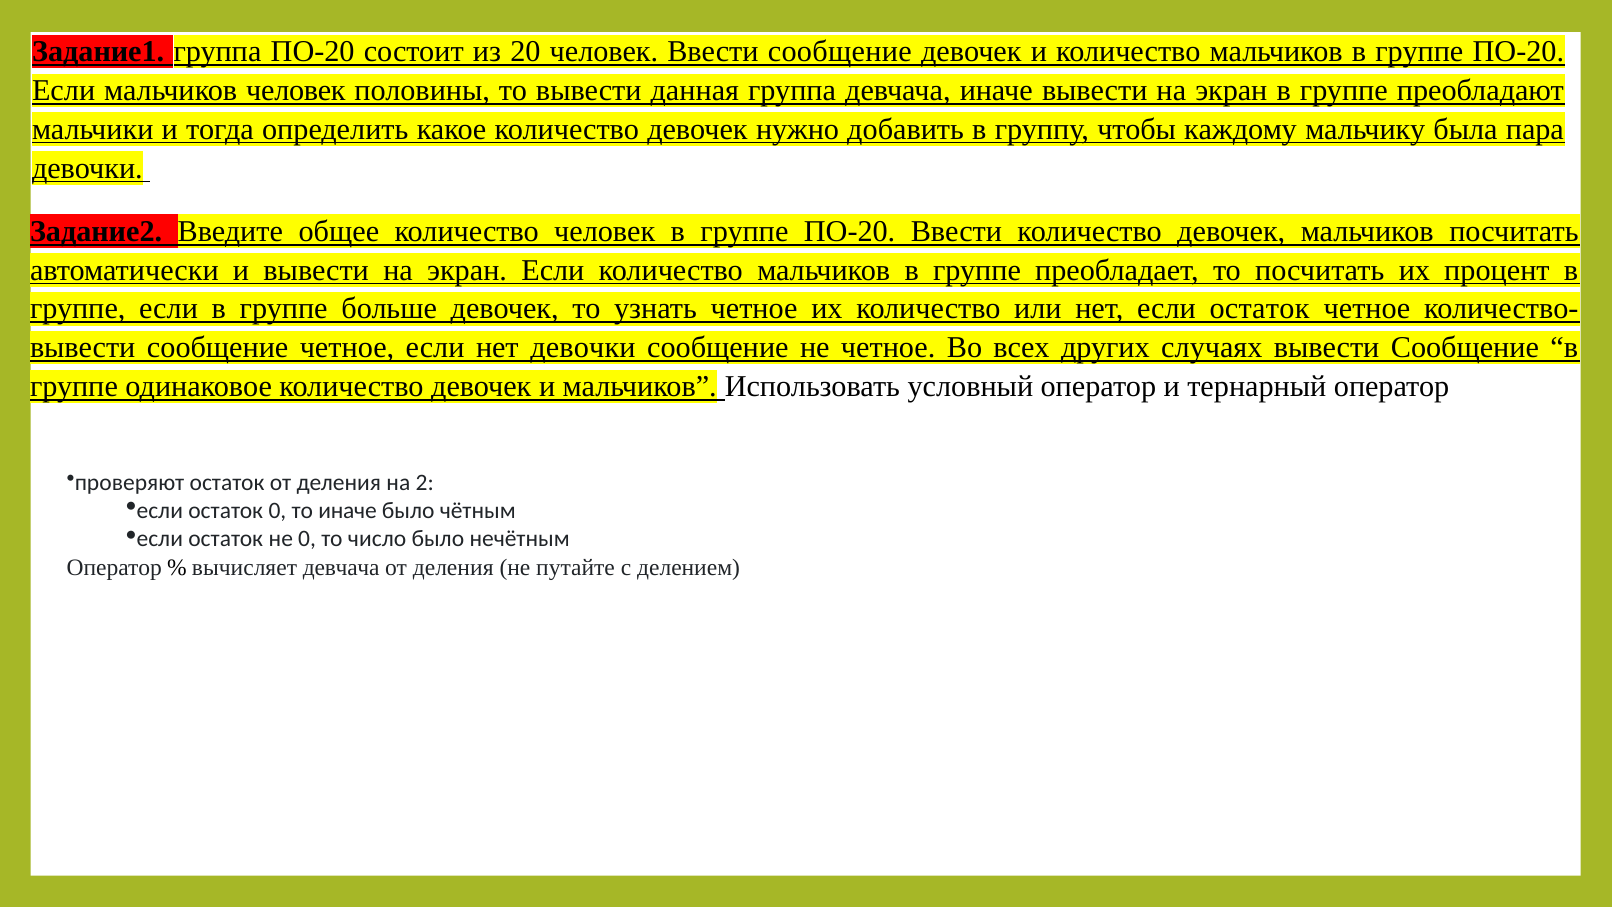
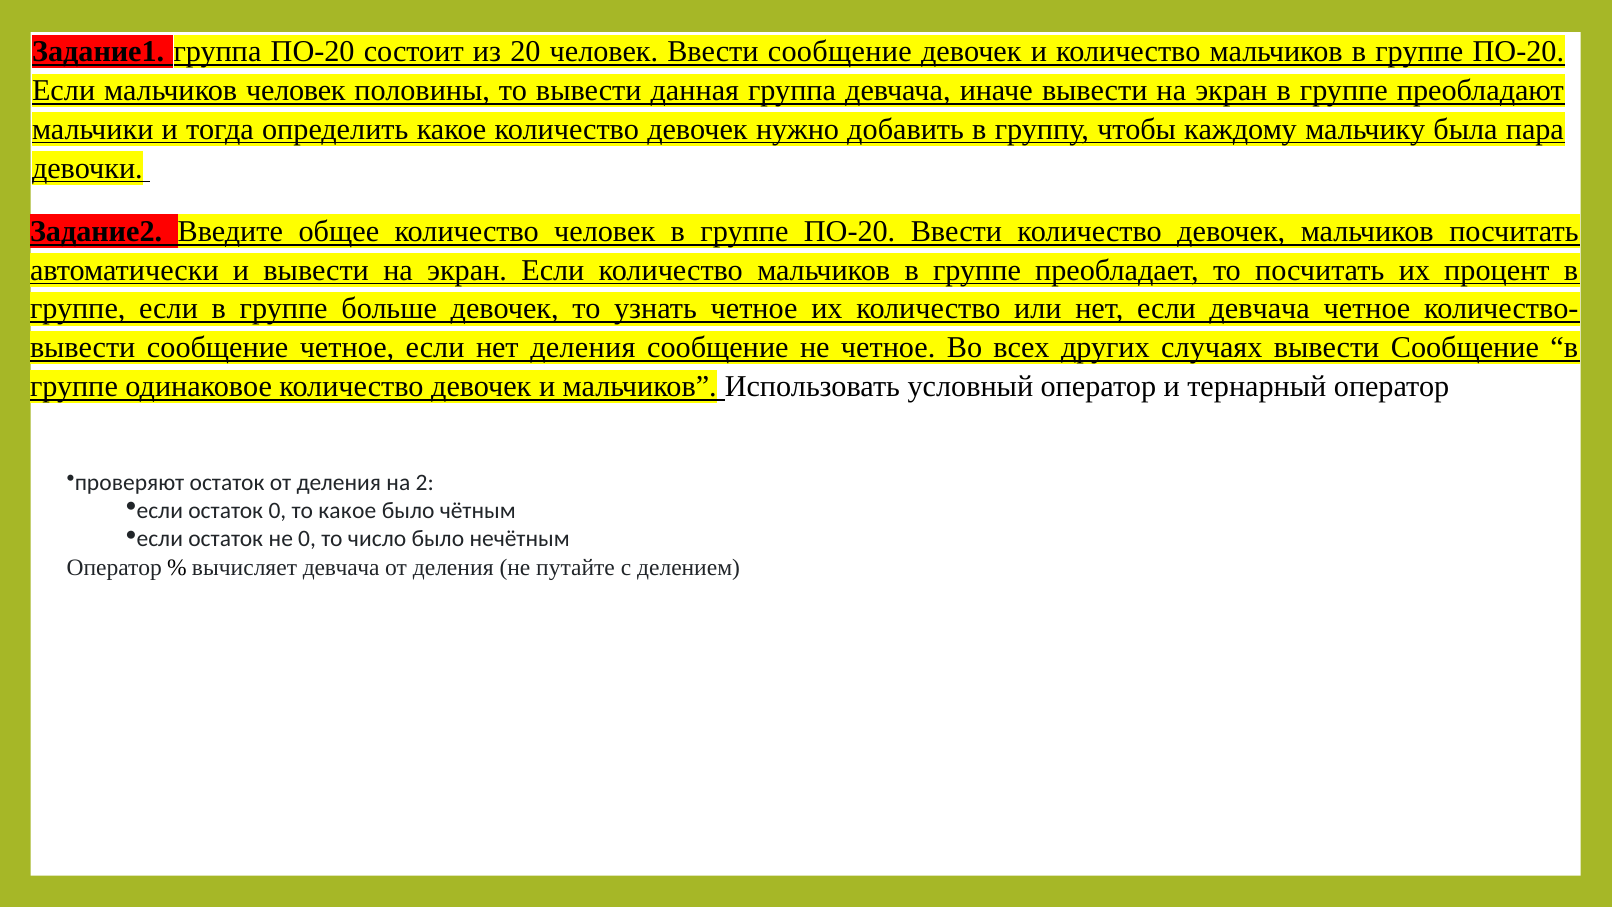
если остаток: остаток -> девчача (1260, 309)
нет девочки: девочки -> деления (583, 348)
то иначе: иначе -> какое (347, 511)
